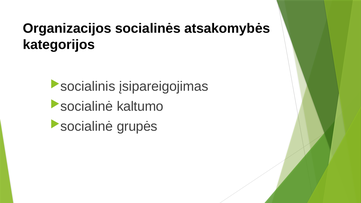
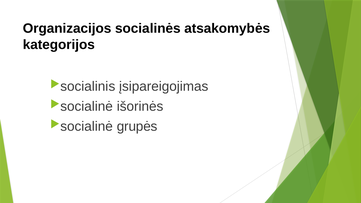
kaltumo: kaltumo -> išorinės (140, 106)
